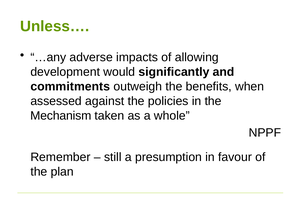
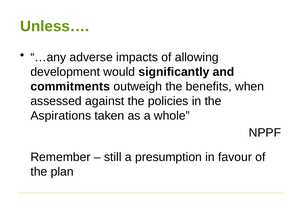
Mechanism: Mechanism -> Aspirations (61, 116)
